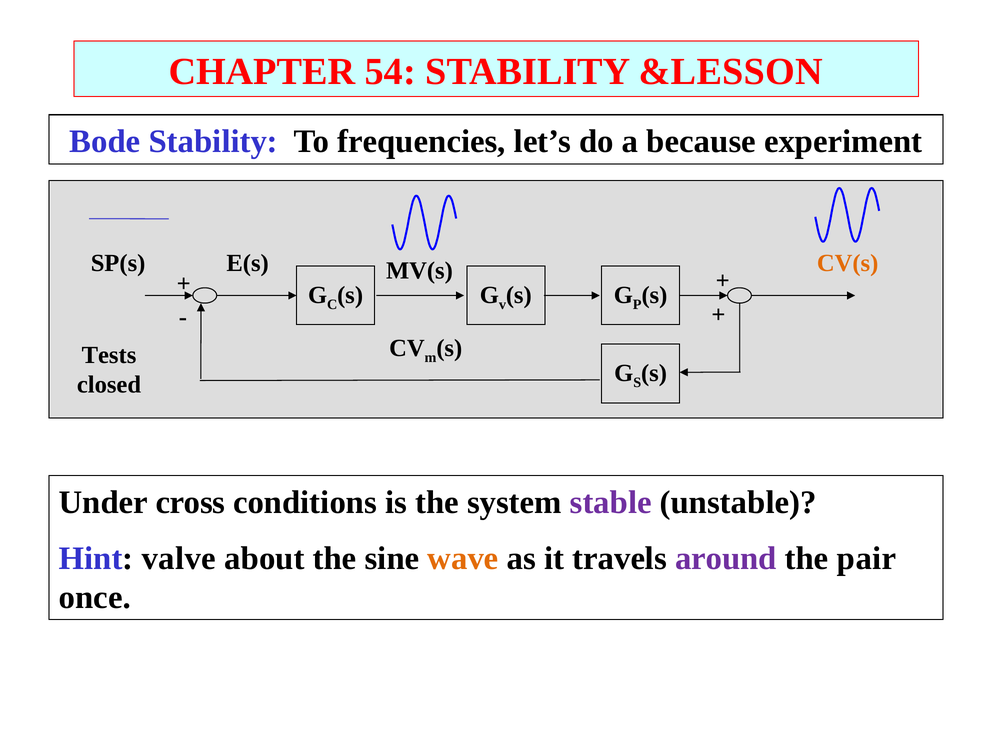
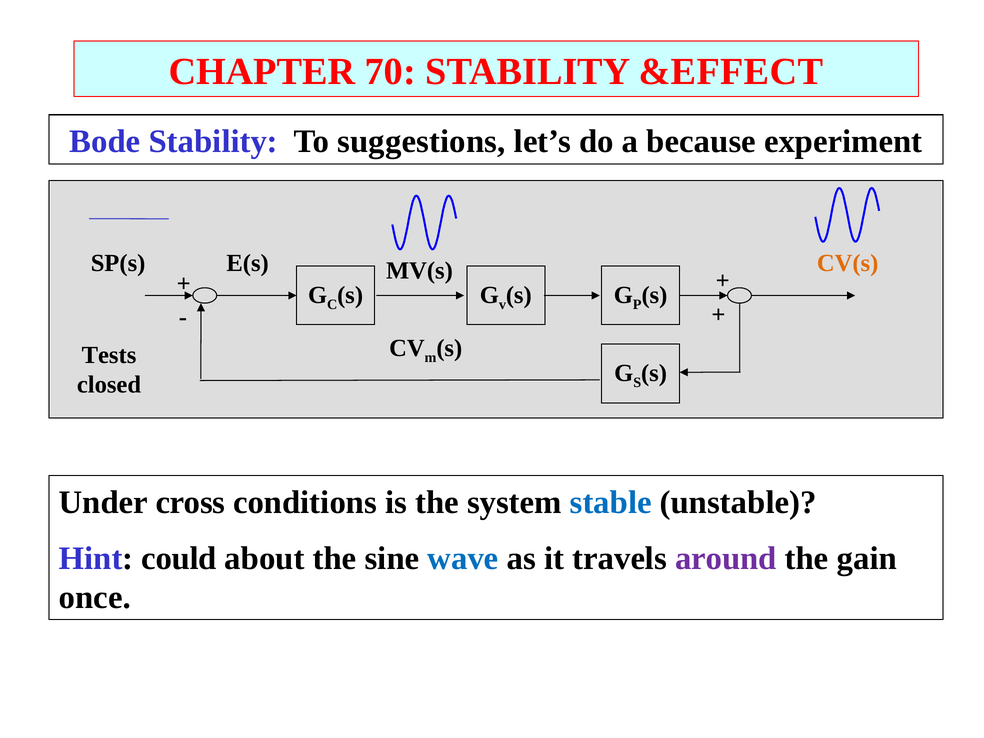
54: 54 -> 70 (390, 71)
&LESSON: &LESSON -> &EFFECT (731, 71)
frequencies: frequencies -> suggestions (421, 142)
stable colour: purple -> blue (611, 502)
valve: valve -> could (179, 558)
wave colour: orange -> blue (463, 558)
pair: pair -> gain (867, 558)
